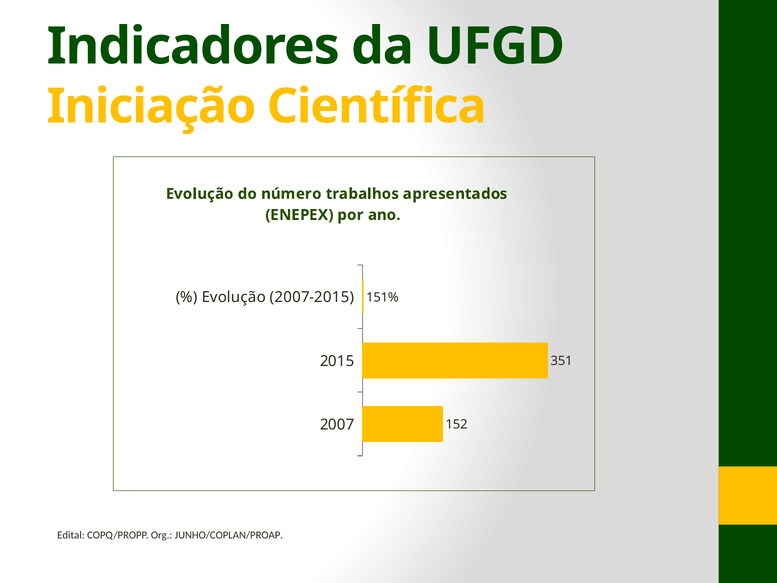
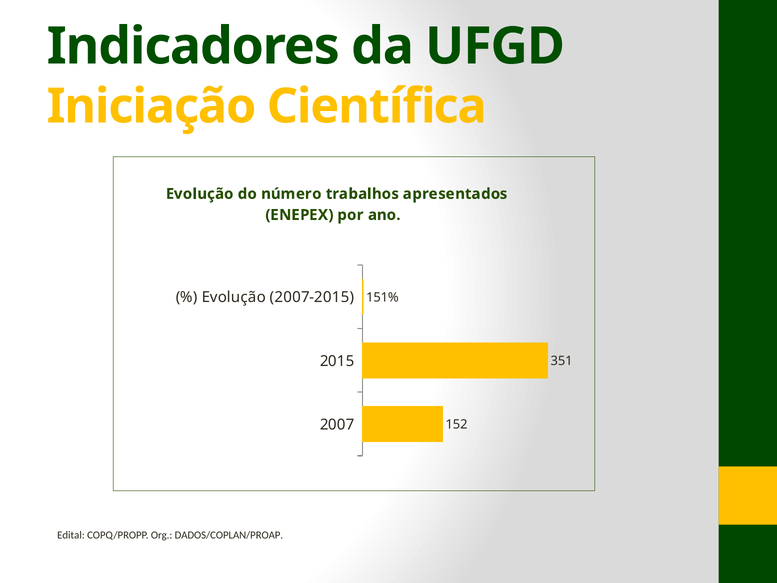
JUNHO/COPLAN/PROAP: JUNHO/COPLAN/PROAP -> DADOS/COPLAN/PROAP (229, 535)
